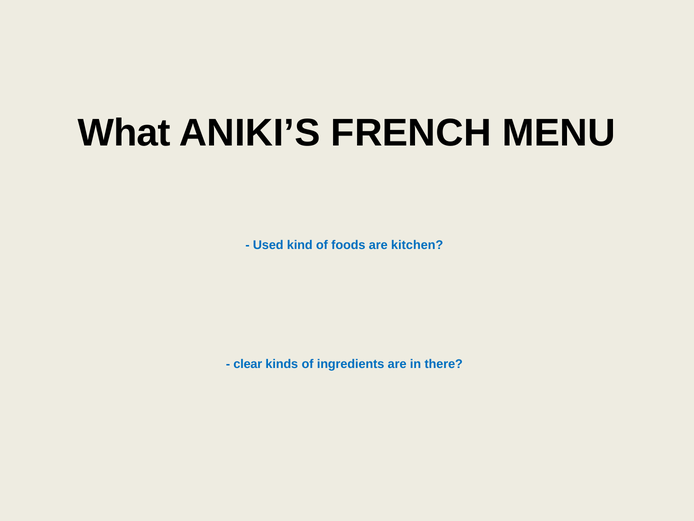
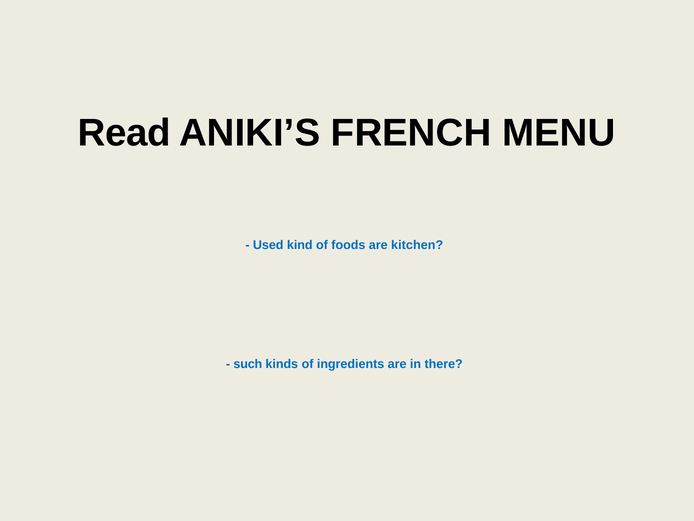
What: What -> Read (124, 133)
clear: clear -> such (248, 364)
